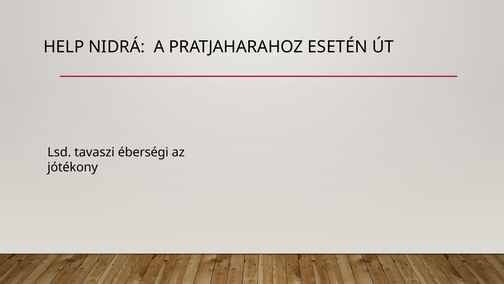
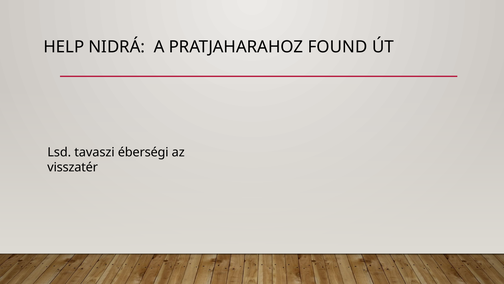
ESETÉN: ESETÉN -> FOUND (338, 47)
jótékony: jótékony -> visszatér (73, 167)
